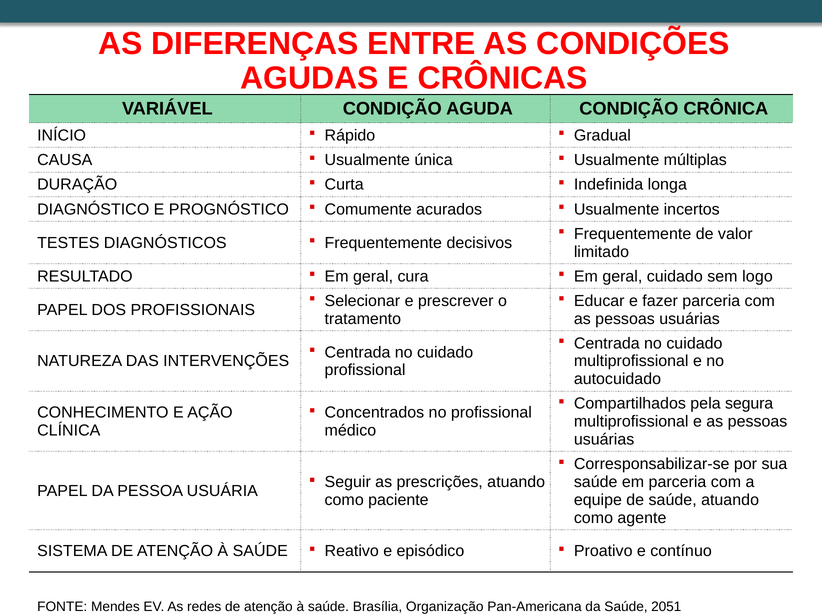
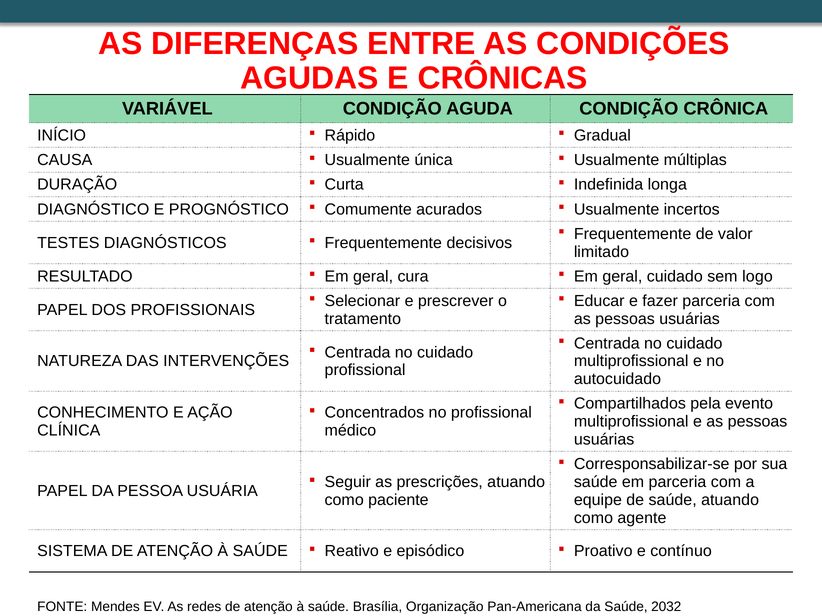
segura: segura -> evento (749, 404)
2051: 2051 -> 2032 (666, 607)
